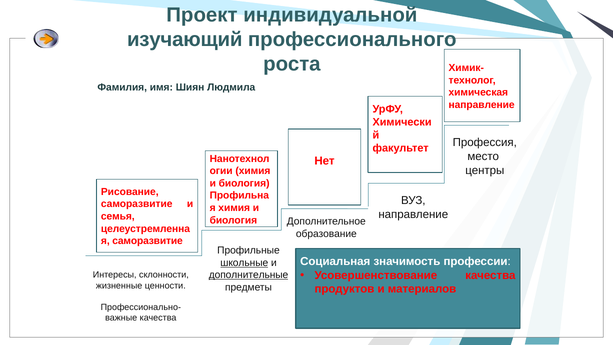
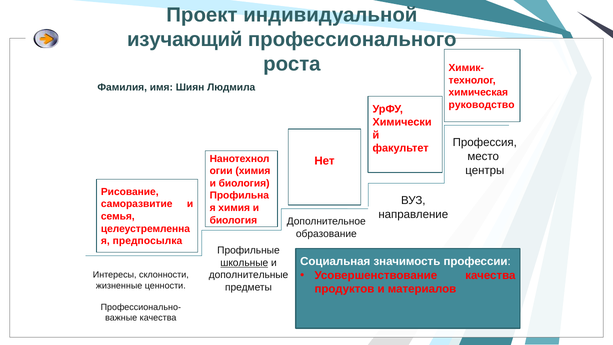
направление: направление -> руководство (482, 105)
саморазвитие: саморазвитие -> предпосылка (147, 241)
дополнительные underline: present -> none (249, 275)
